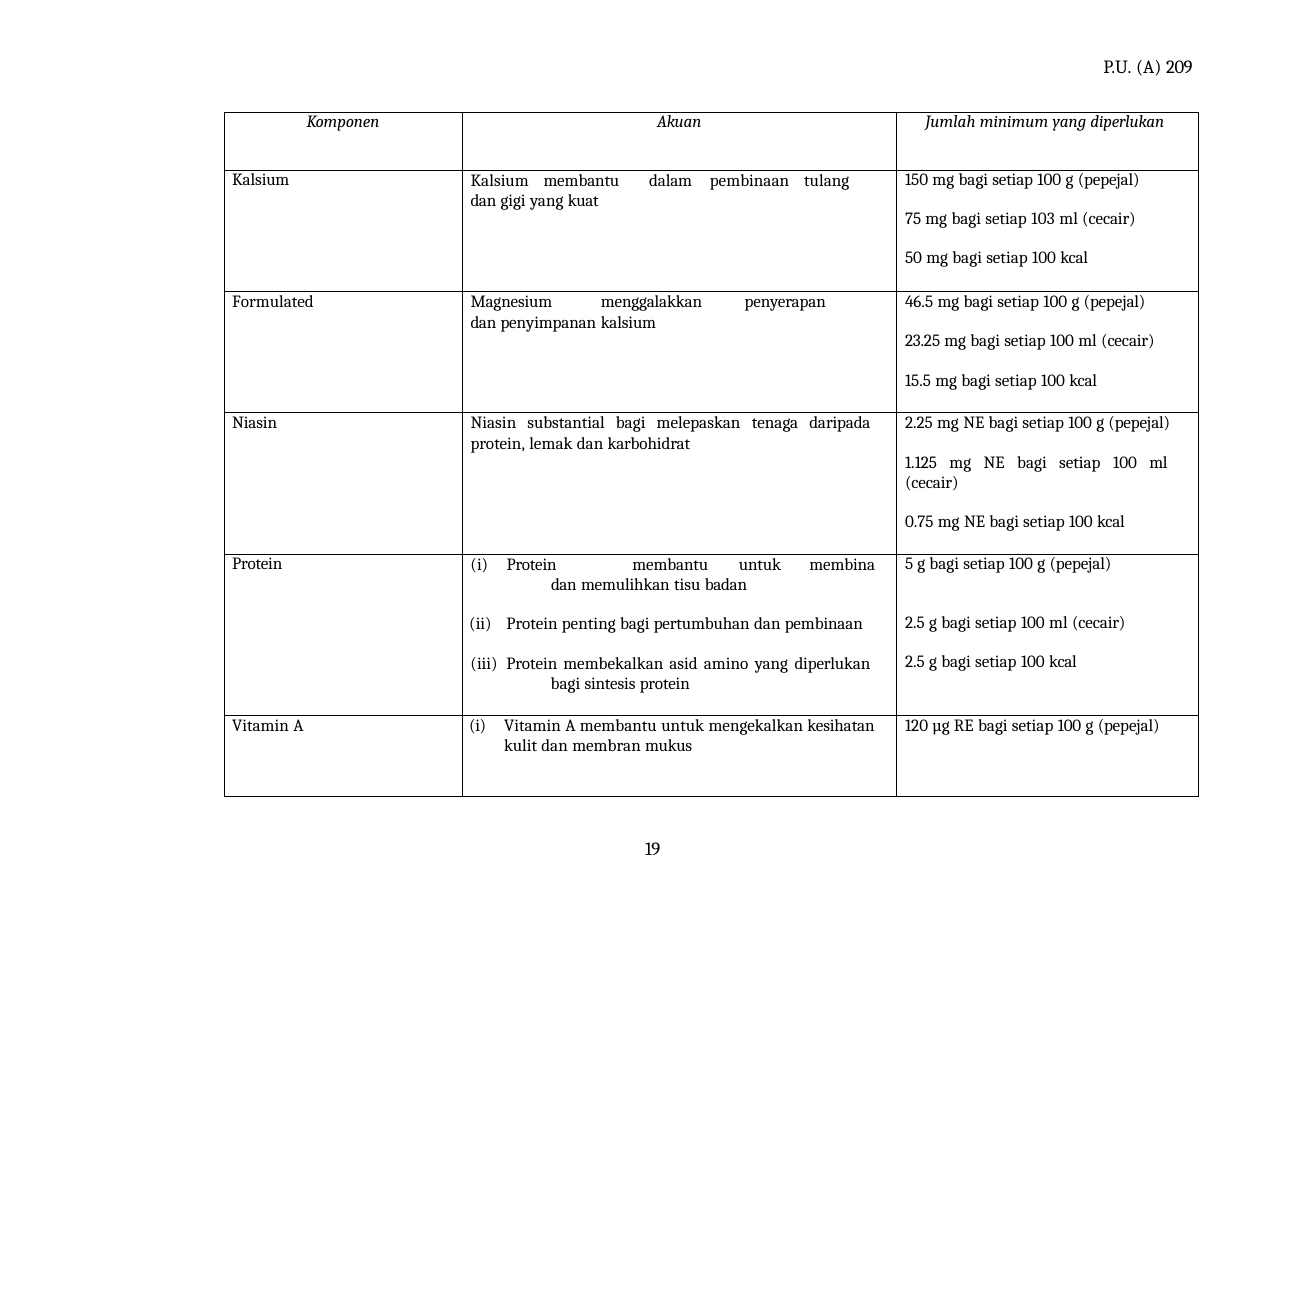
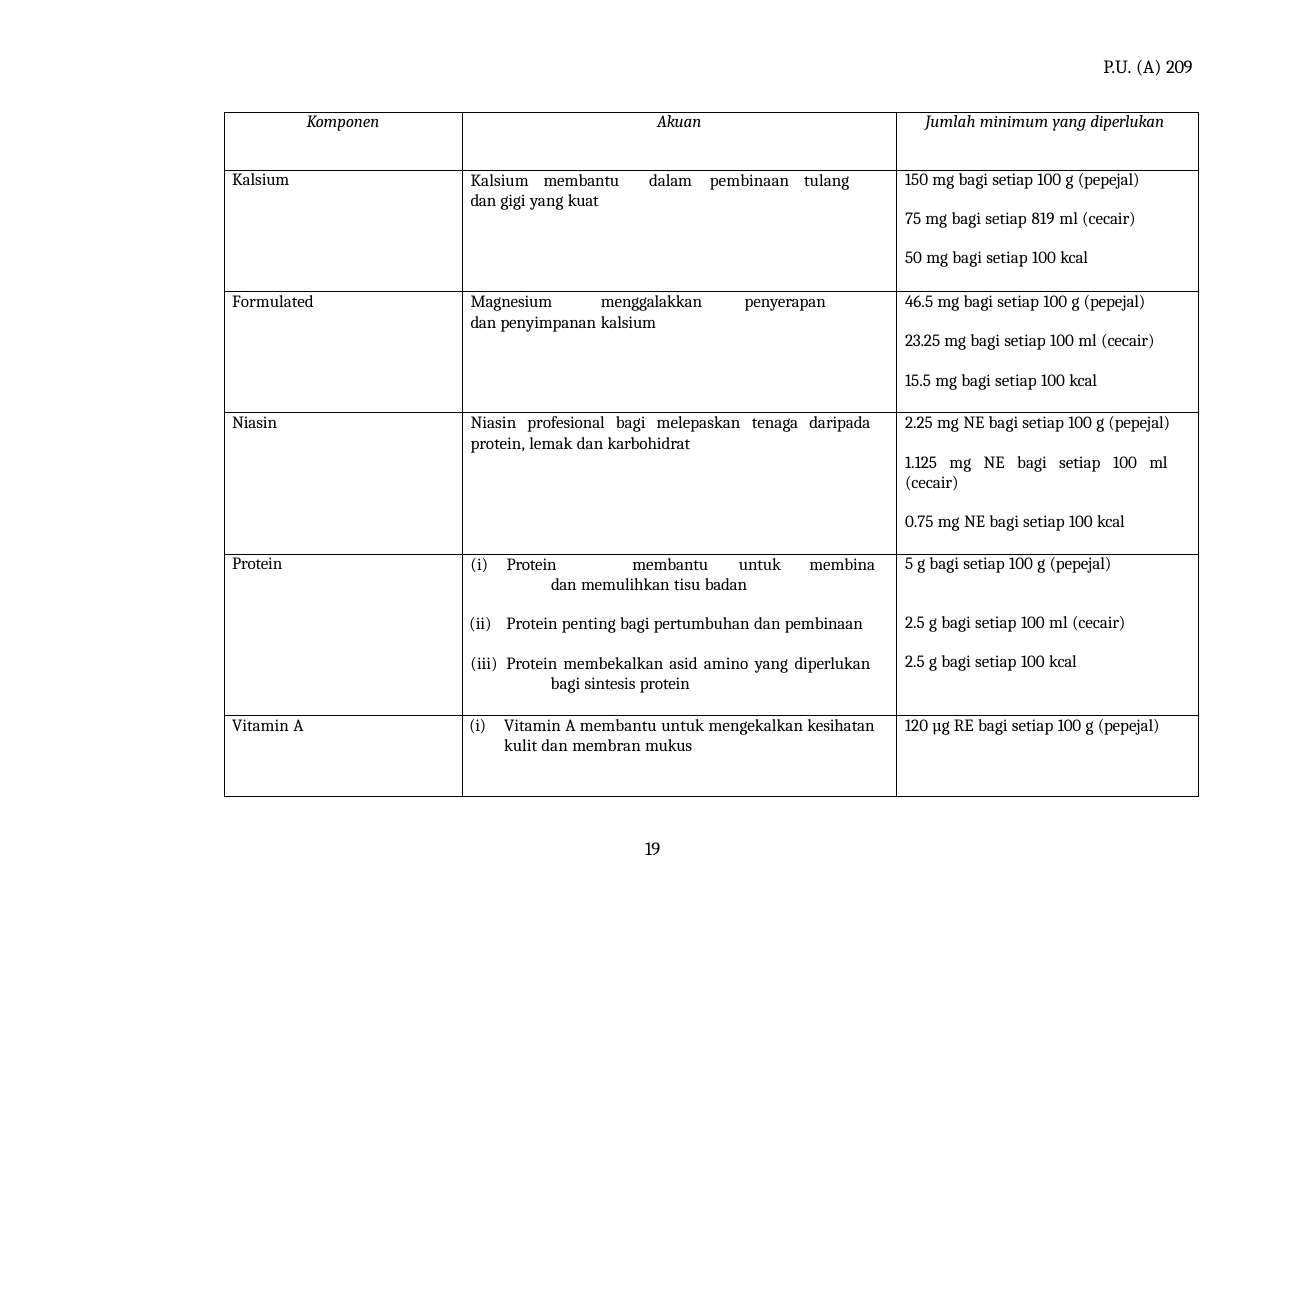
103: 103 -> 819 (1043, 219)
substantial: substantial -> profesional (566, 423)
